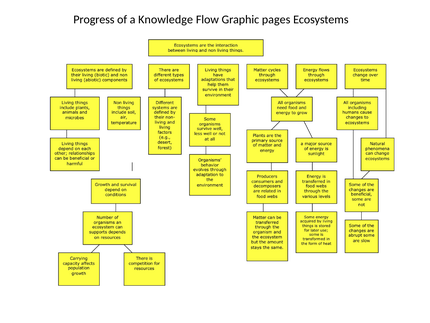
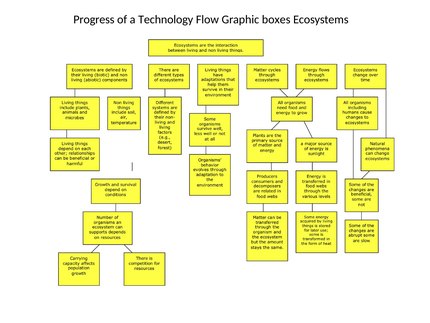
Knowledge: Knowledge -> Technology (166, 19)
pages: pages -> boxes (276, 19)
